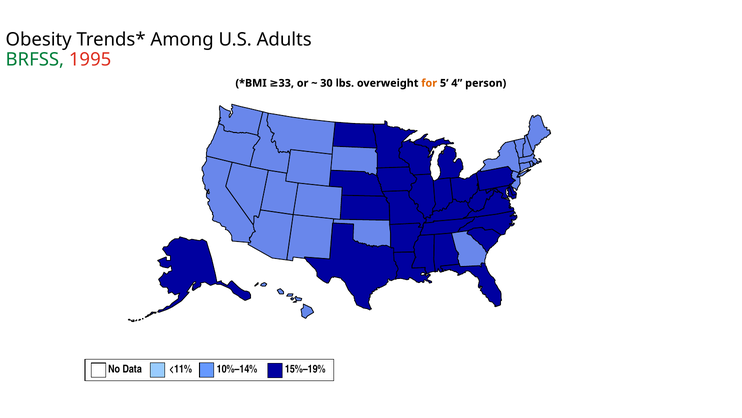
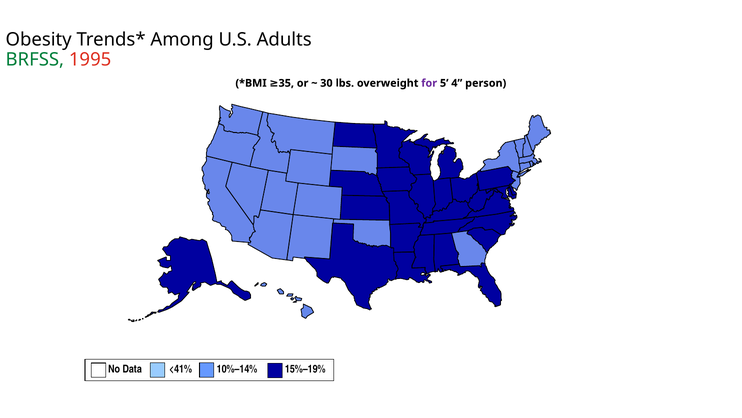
33: 33 -> 35 (286, 83)
for colour: orange -> purple (429, 83)
<11%: <11% -> <41% (180, 369)
